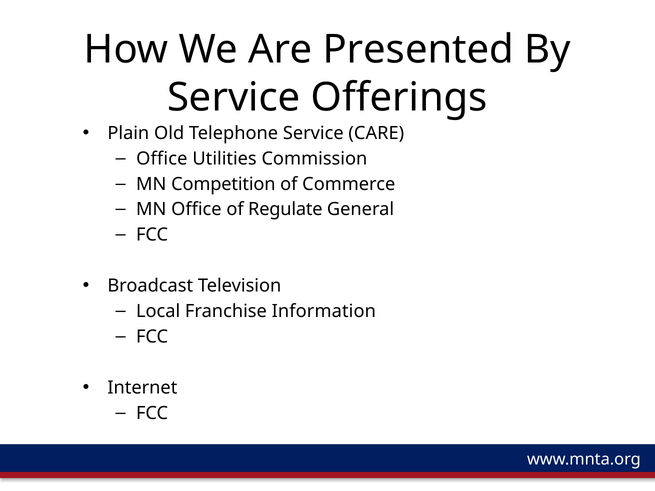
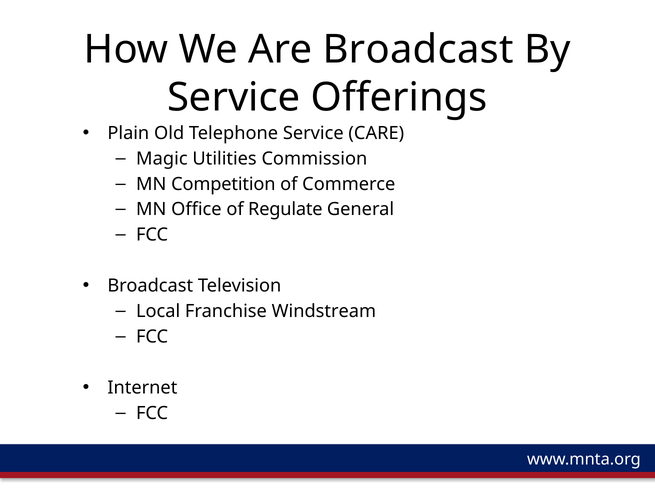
Are Presented: Presented -> Broadcast (418, 50)
Office: Office -> Magic (162, 159)
Information: Information -> Windstream (324, 312)
